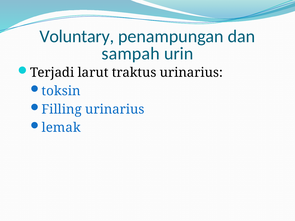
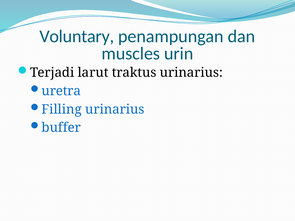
sampah: sampah -> muscles (131, 54)
toksin: toksin -> uretra (61, 91)
lemak: lemak -> buffer (61, 128)
